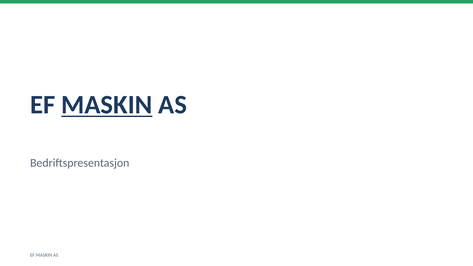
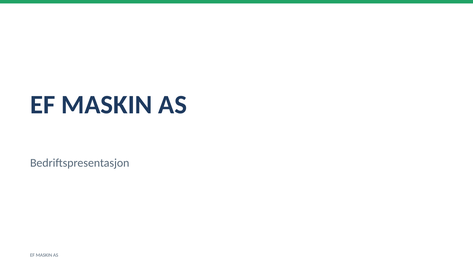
MASKIN underline: present -> none (107, 105)
